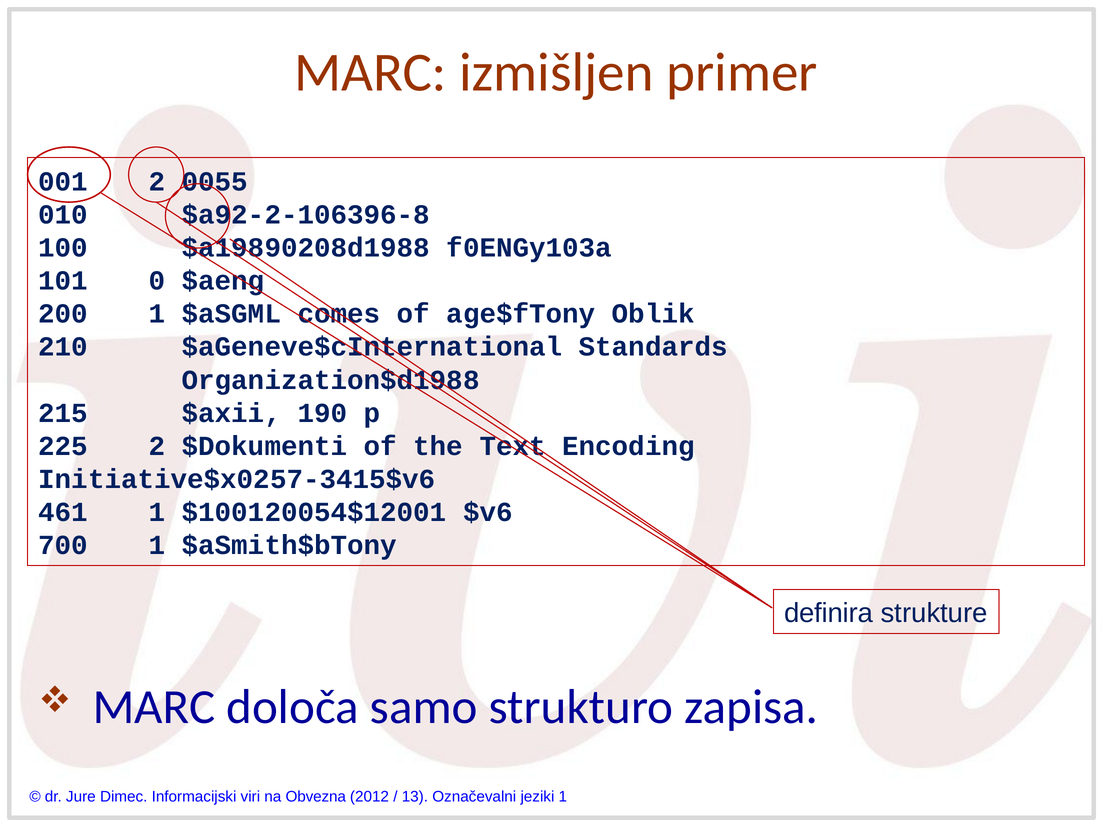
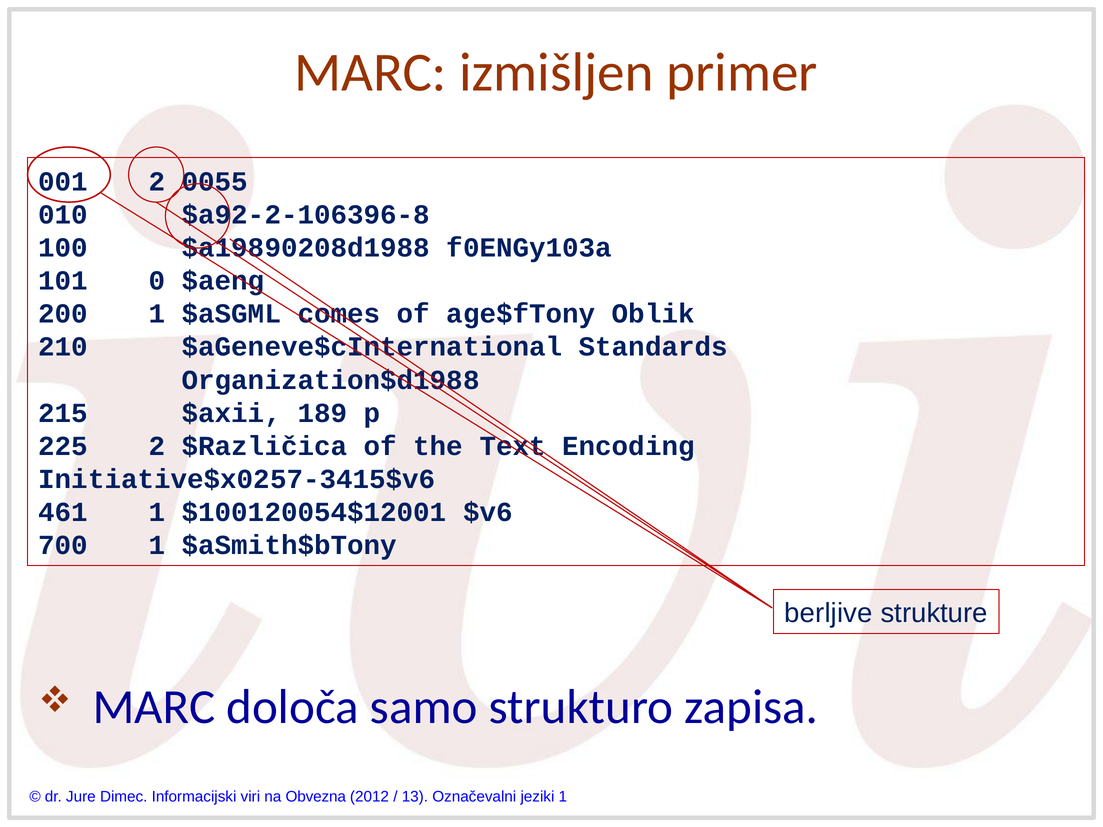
190: 190 -> 189 (322, 413)
$Dokumenti: $Dokumenti -> $Različica (265, 446)
definira: definira -> berljive (828, 614)
